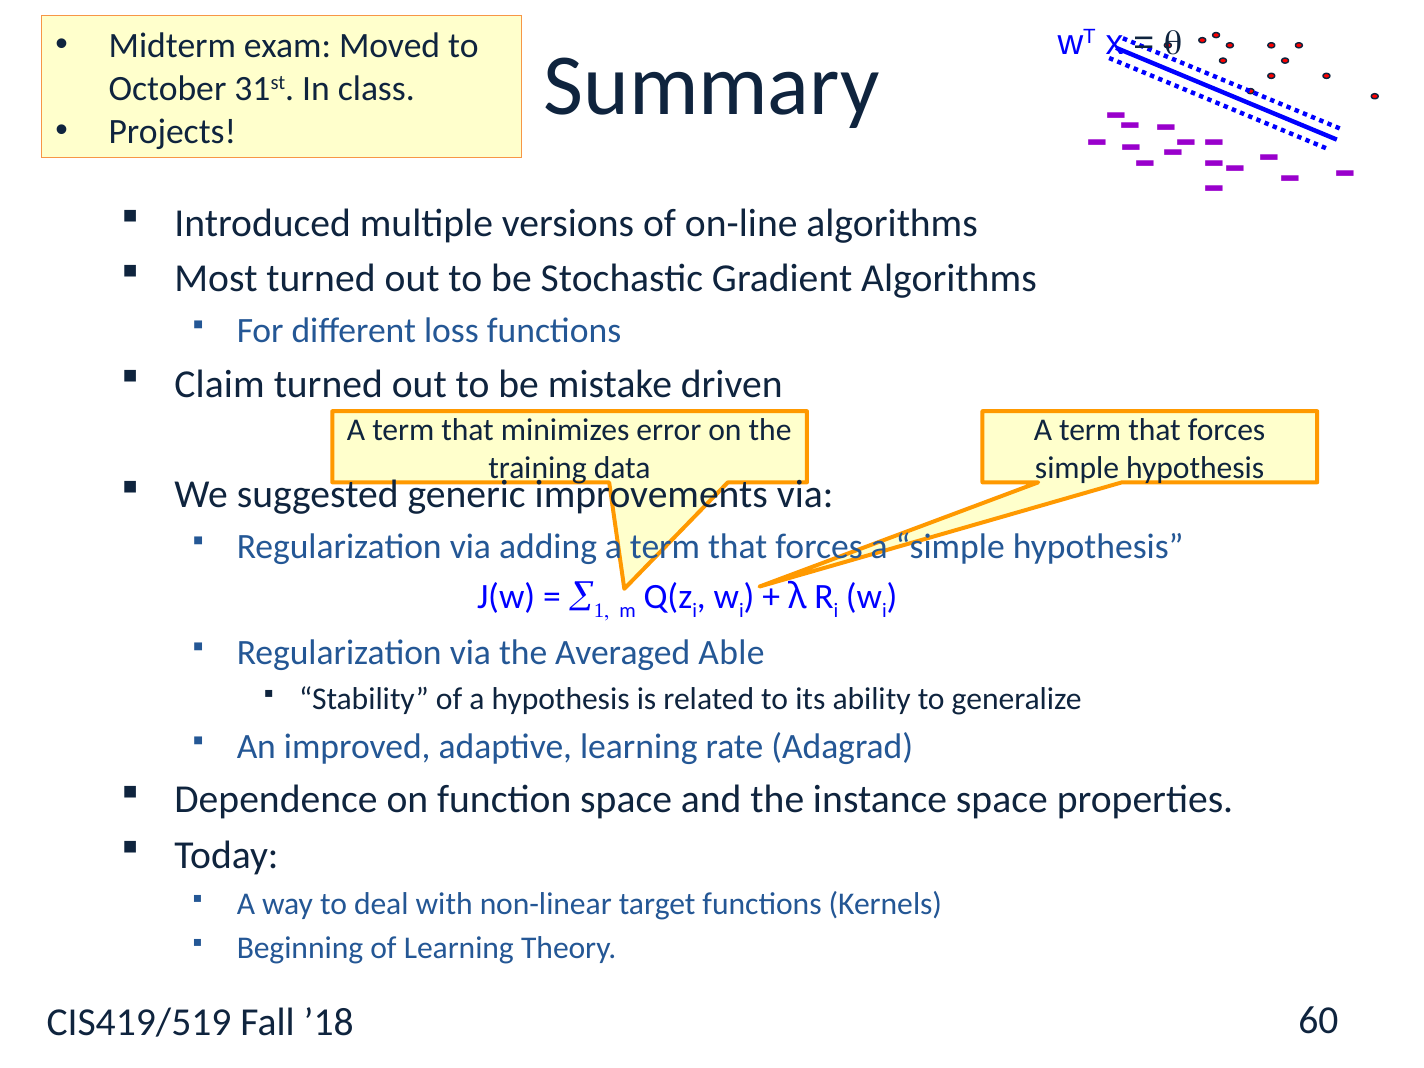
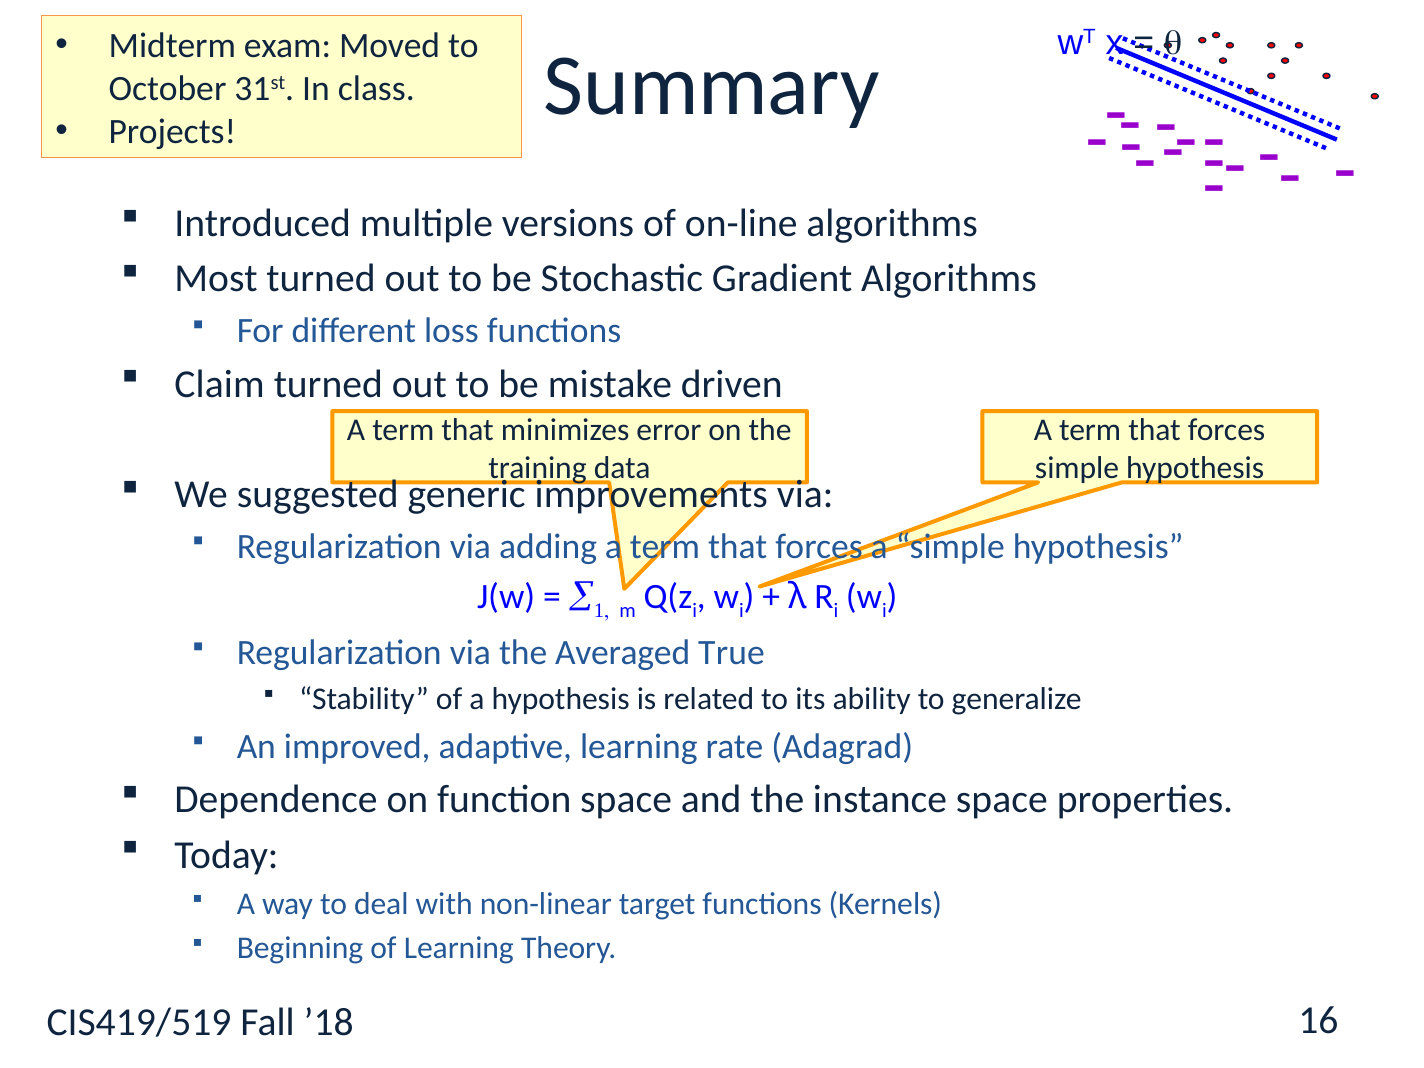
Able: Able -> True (732, 652)
60: 60 -> 16 (1318, 1021)
